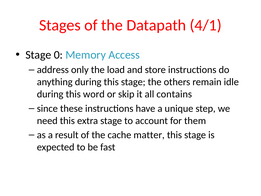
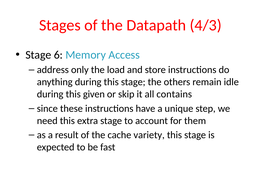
4/1: 4/1 -> 4/3 (206, 25)
0: 0 -> 6 (58, 55)
word: word -> given (94, 94)
matter: matter -> variety (149, 135)
